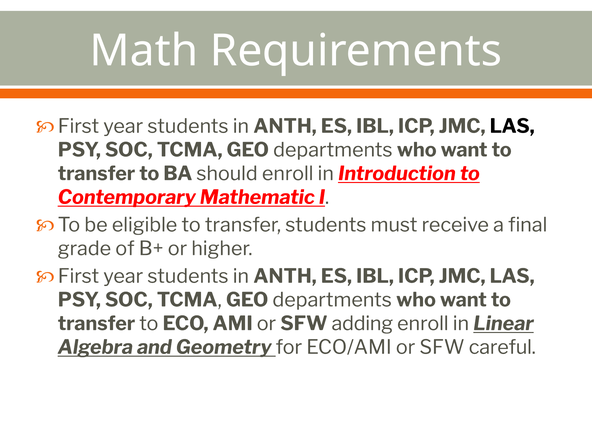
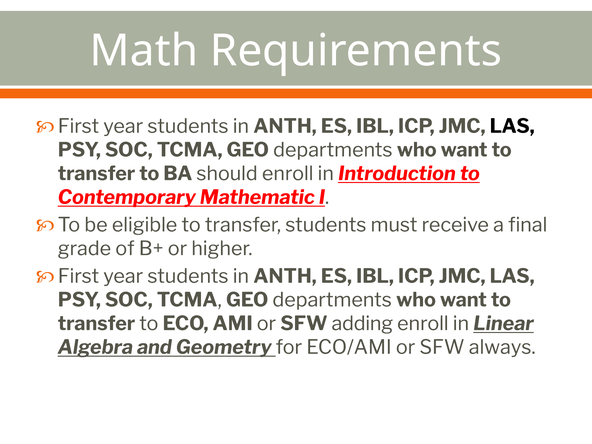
careful: careful -> always (502, 347)
